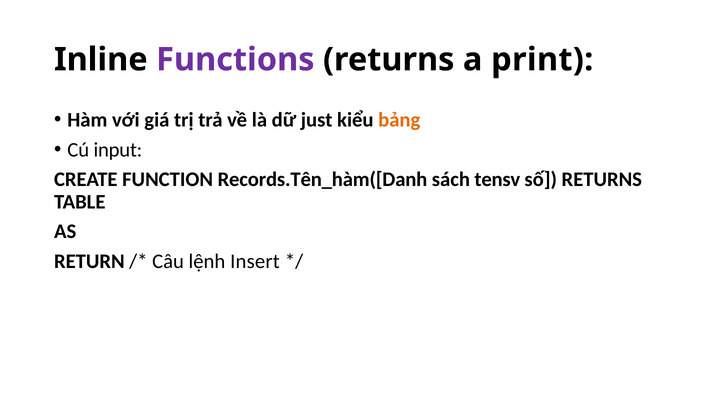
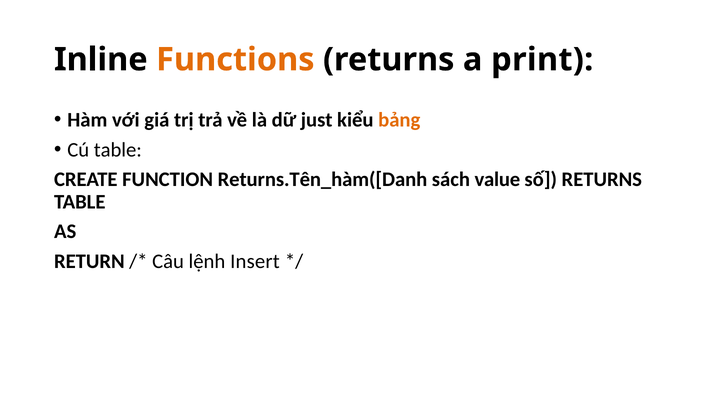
Functions colour: purple -> orange (235, 60)
Cú input: input -> table (118, 150)
Records.Tên_hàm([Danh: Records.Tên_hàm([Danh -> Returns.Tên_hàm([Danh (322, 179)
tensv: tensv -> value (497, 179)
